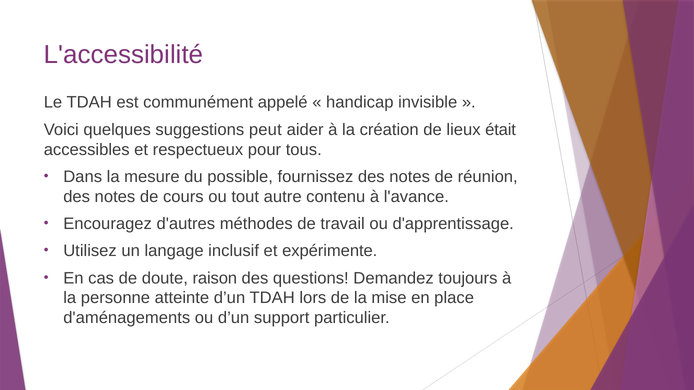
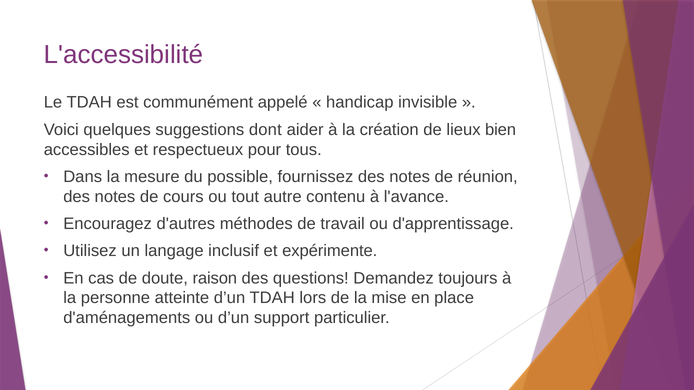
peut: peut -> dont (265, 130)
était: était -> bien (501, 130)
